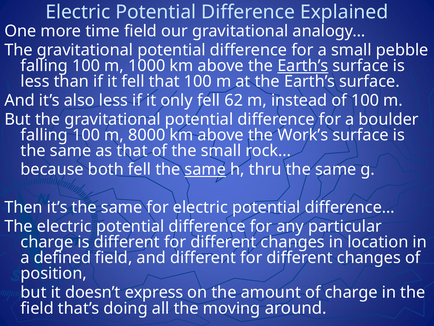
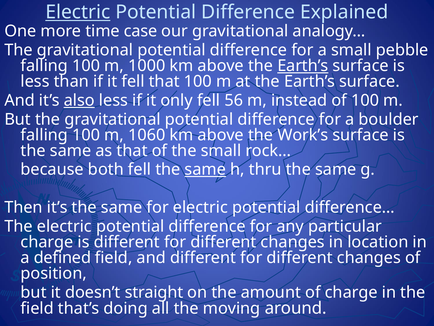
Electric underline: none -> present (78, 12)
time field: field -> case (141, 31)
also underline: none -> present (79, 100)
62: 62 -> 56 (234, 100)
8000: 8000 -> 1060 (147, 135)
express: express -> straight (154, 292)
